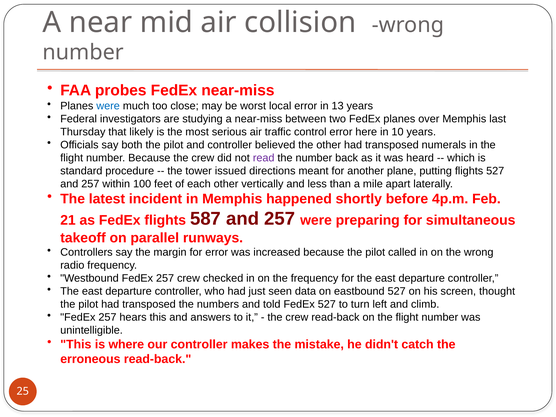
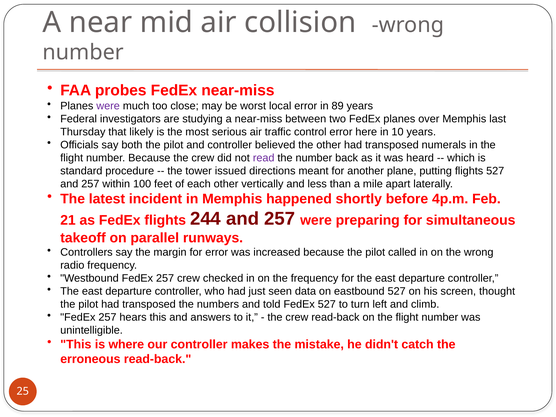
were colour: blue -> purple (108, 106)
13: 13 -> 89 (338, 106)
587: 587 -> 244 (205, 219)
